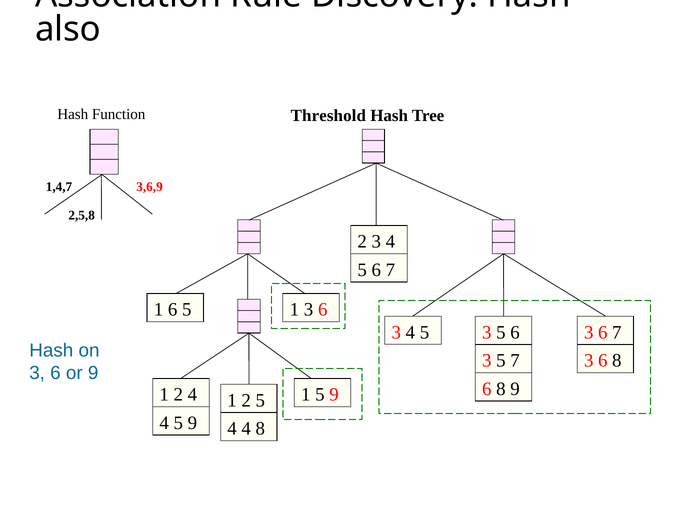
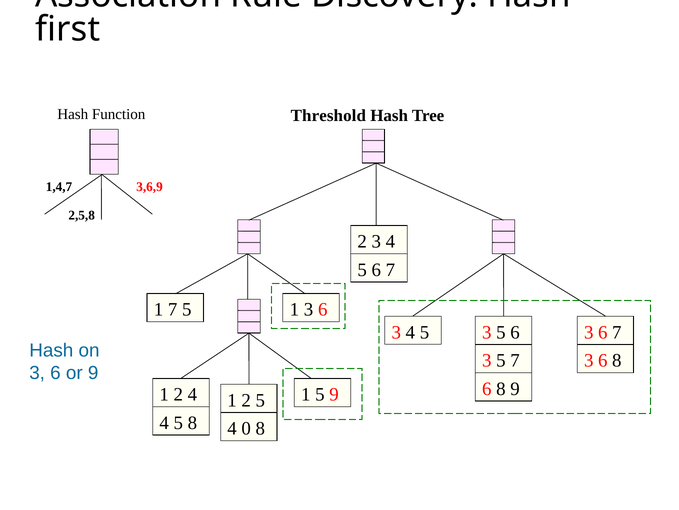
also: also -> first (68, 29)
1 6: 6 -> 7 (173, 309)
4 5 9: 9 -> 8 (192, 422)
4: 4 -> 0 (246, 428)
